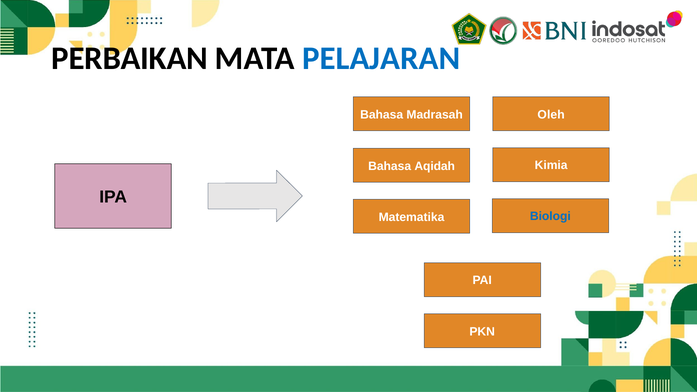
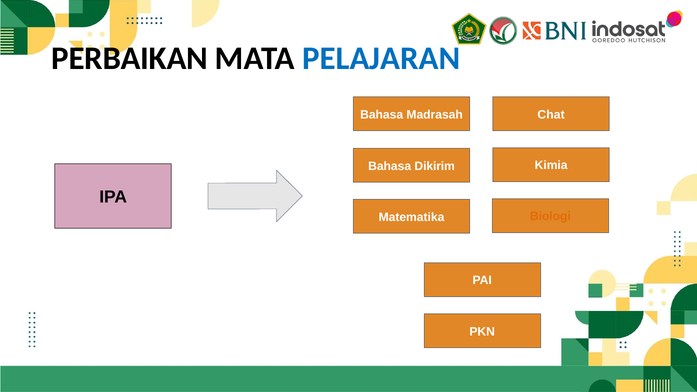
Oleh: Oleh -> Chat (551, 115)
Aqidah: Aqidah -> Dikirim (435, 166)
Biologi colour: blue -> orange (550, 216)
